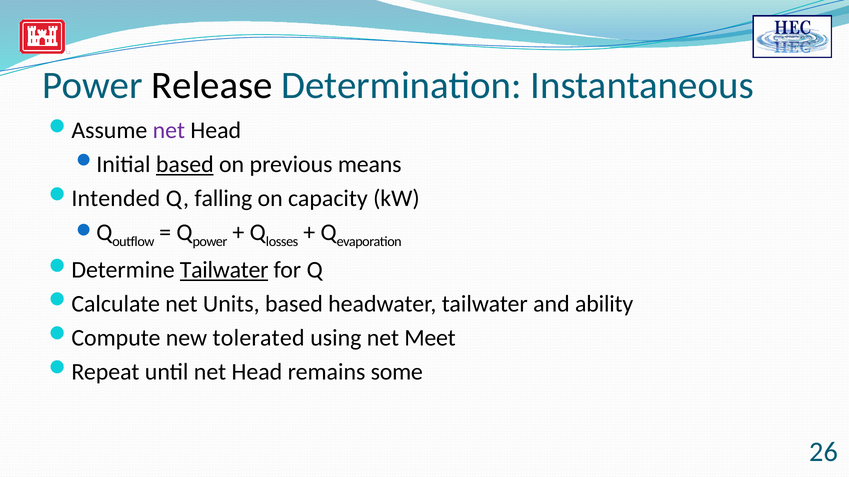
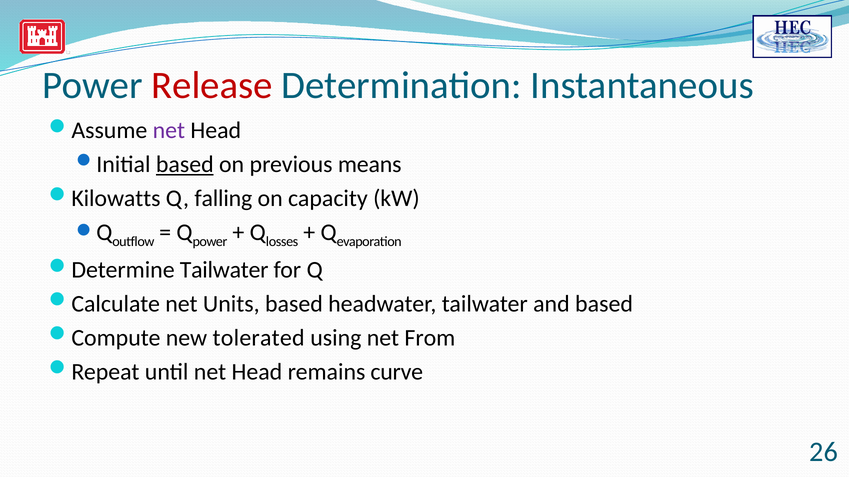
Release colour: black -> red (212, 85)
Intended: Intended -> Kilowatts (116, 199)
Tailwater underline: present -> none (224, 270)
and ability: ability -> based (604, 304)
Meet: Meet -> From (430, 338)
some: some -> curve (397, 372)
